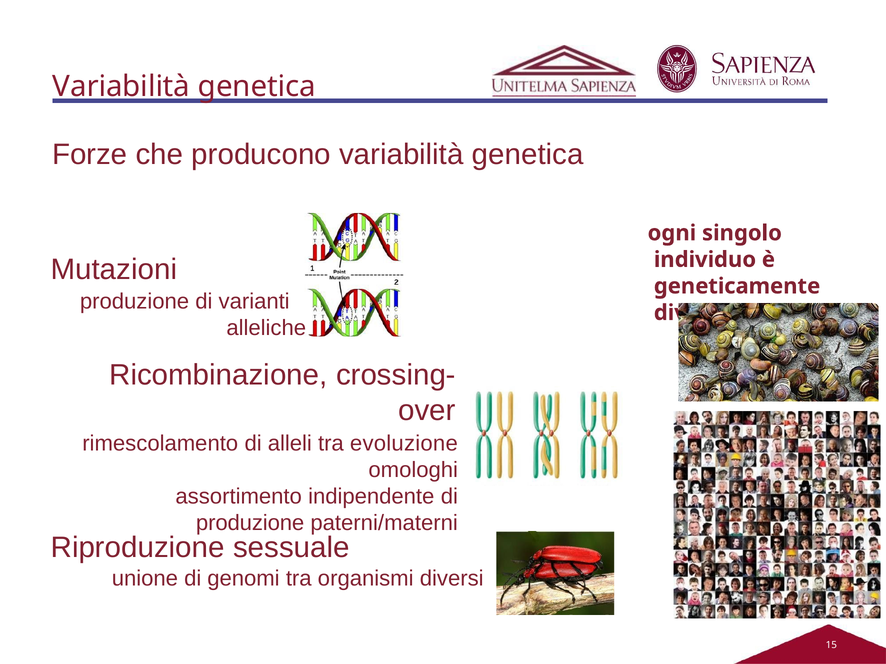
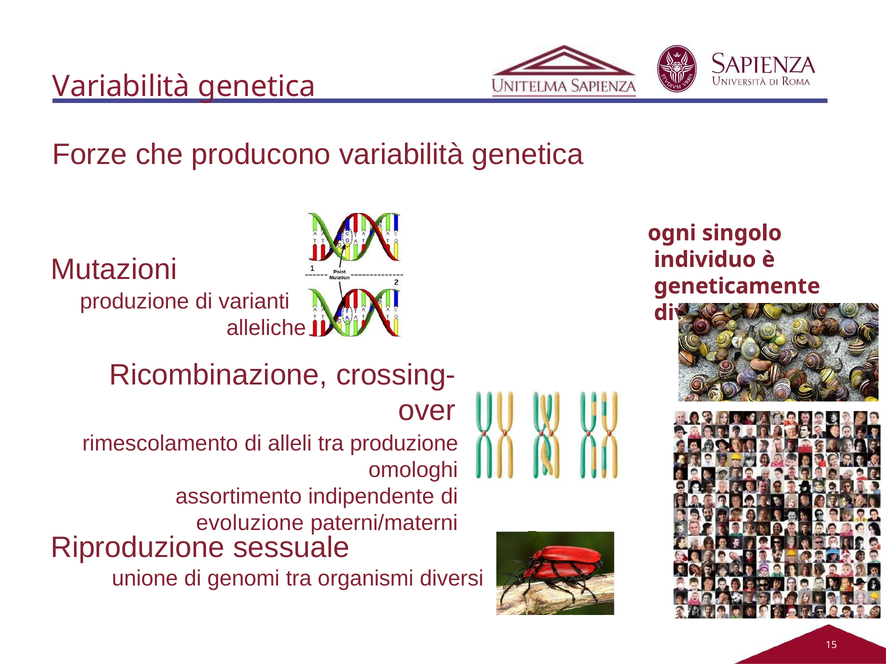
tra evoluzione: evoluzione -> produzione (404, 444)
produzione: produzione -> evoluzione (250, 523)
